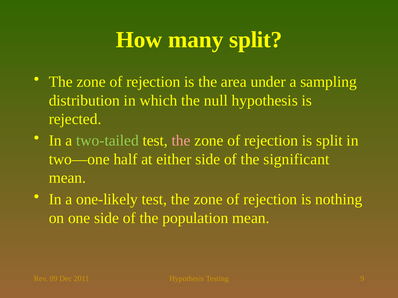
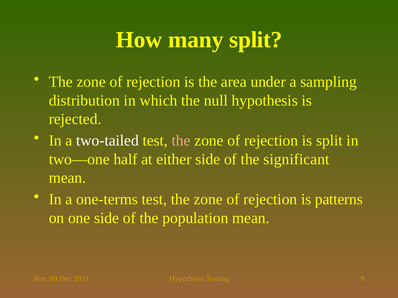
two-tailed colour: light green -> white (107, 141)
one-likely: one-likely -> one-terms (107, 200)
nothing: nothing -> patterns (339, 200)
